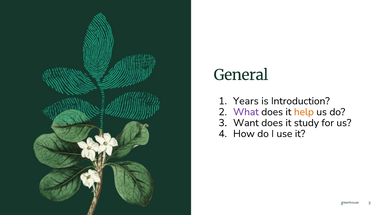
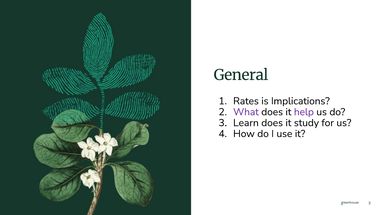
Years: Years -> Rates (246, 101)
Introduction: Introduction -> Implications (300, 101)
help colour: orange -> purple (304, 112)
Want: Want -> Learn (246, 123)
